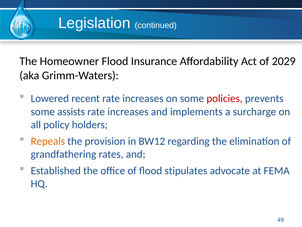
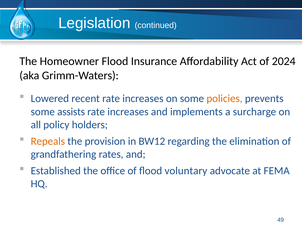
2029: 2029 -> 2024 (284, 61)
policies colour: red -> orange (224, 98)
stipulates: stipulates -> voluntary (186, 170)
